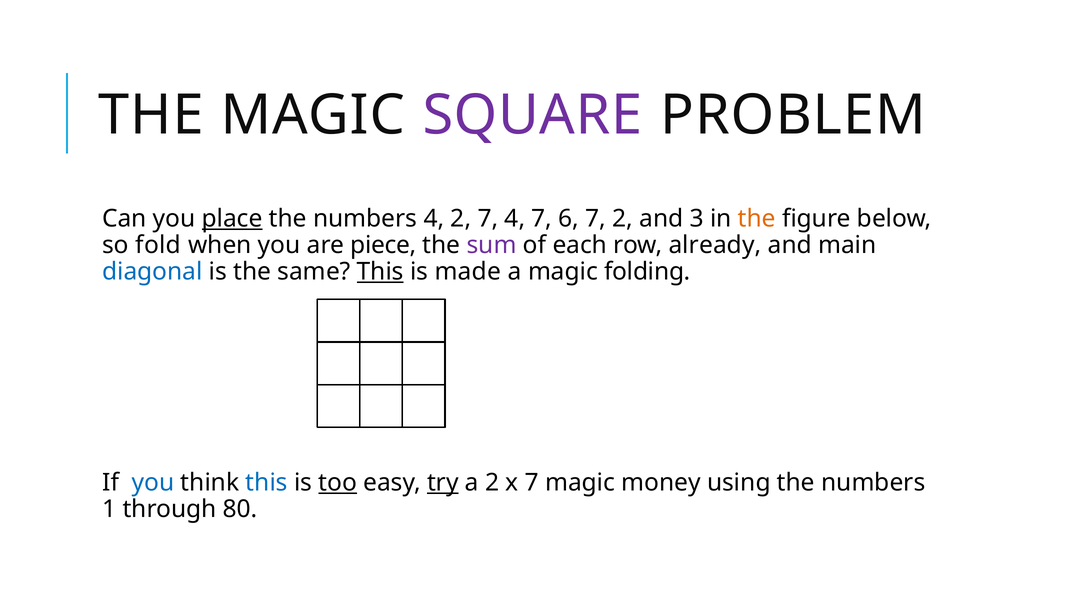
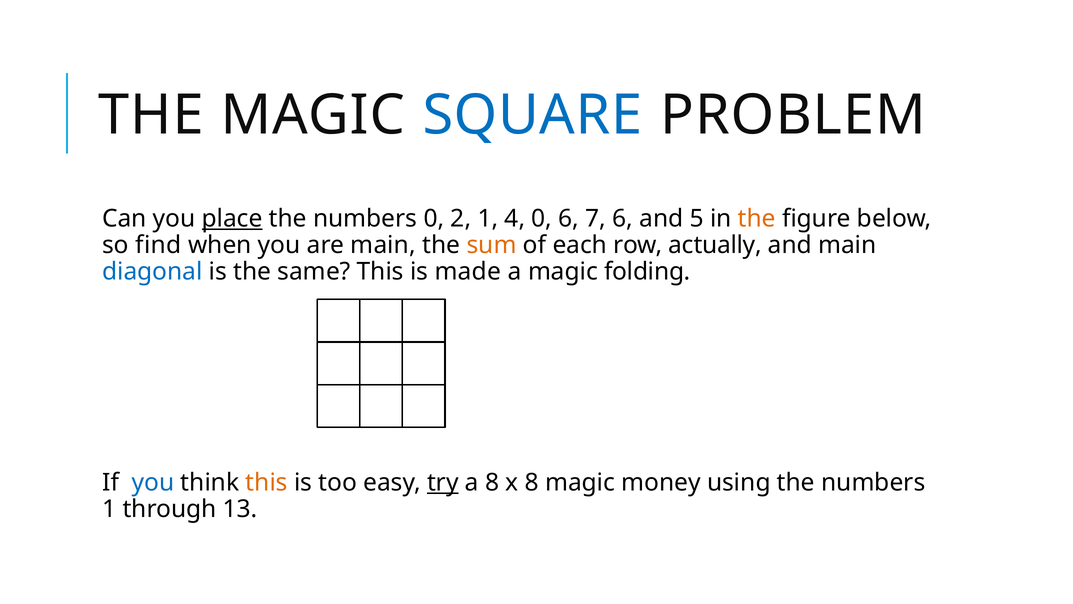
SQUARE colour: purple -> blue (532, 115)
numbers 4: 4 -> 0 (434, 218)
2 7: 7 -> 1 (488, 218)
4 7: 7 -> 0 (542, 218)
7 2: 2 -> 6 (623, 218)
3: 3 -> 5 (697, 218)
fold: fold -> find (158, 245)
are piece: piece -> main (383, 245)
sum colour: purple -> orange (492, 245)
already: already -> actually (715, 245)
This underline: present -> none (380, 271)
this colour: blue -> orange (267, 482)
too underline: present -> none (338, 482)
a 2: 2 -> 8 (492, 482)
x 7: 7 -> 8 (532, 482)
80: 80 -> 13 (240, 509)
